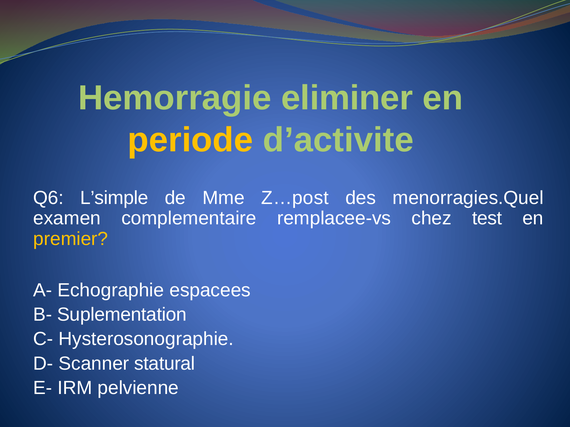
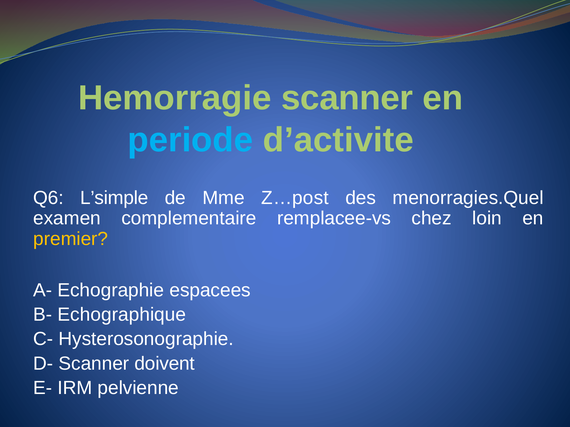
Hemorragie eliminer: eliminer -> scanner (347, 98)
periode colour: yellow -> light blue (190, 140)
test: test -> loin (487, 219)
Suplementation: Suplementation -> Echographique (122, 315)
statural: statural -> doivent (165, 364)
